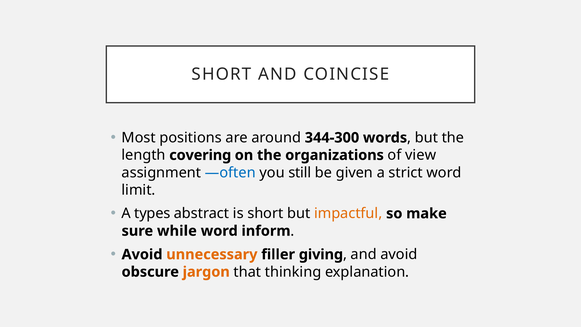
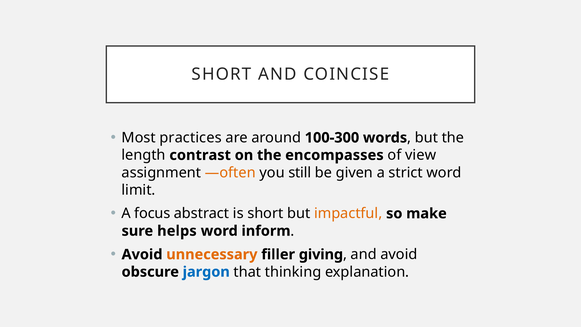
positions: positions -> practices (191, 138)
344-300: 344-300 -> 100-300 (332, 138)
covering: covering -> contrast (200, 155)
organizations: organizations -> encompasses (334, 155)
—often colour: blue -> orange (230, 172)
types: types -> focus (152, 213)
while: while -> helps (177, 231)
jargon colour: orange -> blue (206, 272)
